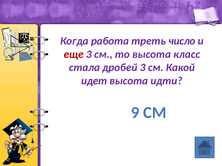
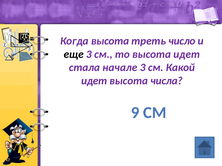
Когда работа: работа -> высота (110, 41)
еще colour: red -> black (74, 54)
высота класс: класс -> идет (187, 54)
дробей: дробей -> начале (120, 68)
идти: идти -> числа (167, 81)
